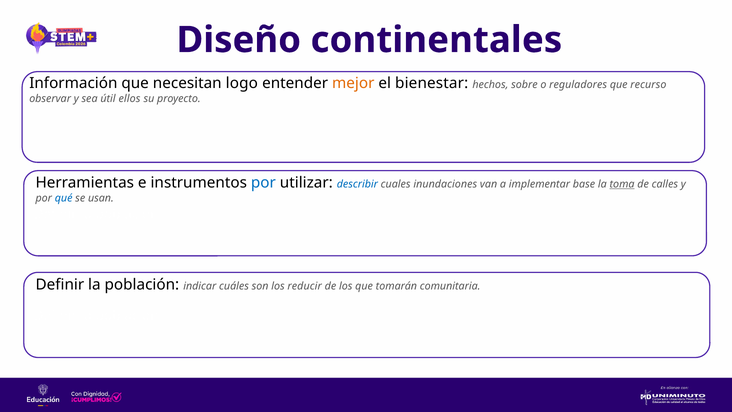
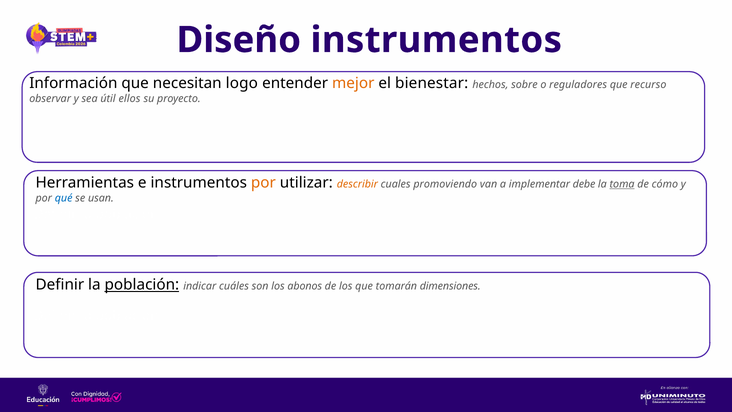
Diseño continentales: continentales -> instrumentos (436, 40)
por colour: blue -> orange (263, 183)
describir colour: blue -> orange (357, 184)
inundaciones: inundaciones -> promoviendo (445, 184)
base: base -> debe (584, 184)
calles: calles -> cómo (665, 184)
población underline: none -> present (142, 285)
reducir: reducir -> abonos (305, 286)
comunitaria: comunitaria -> dimensiones (450, 286)
